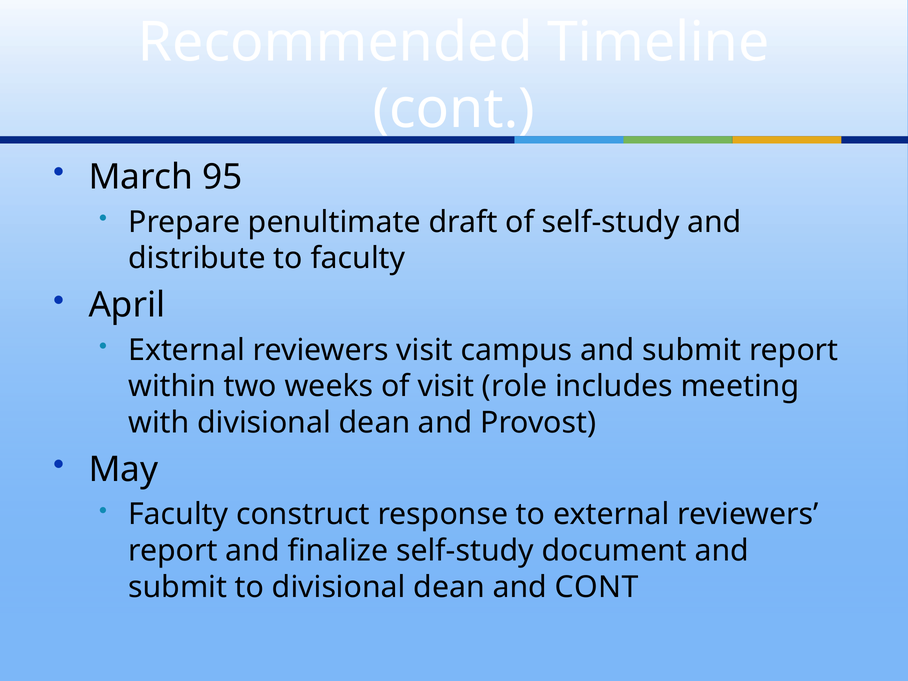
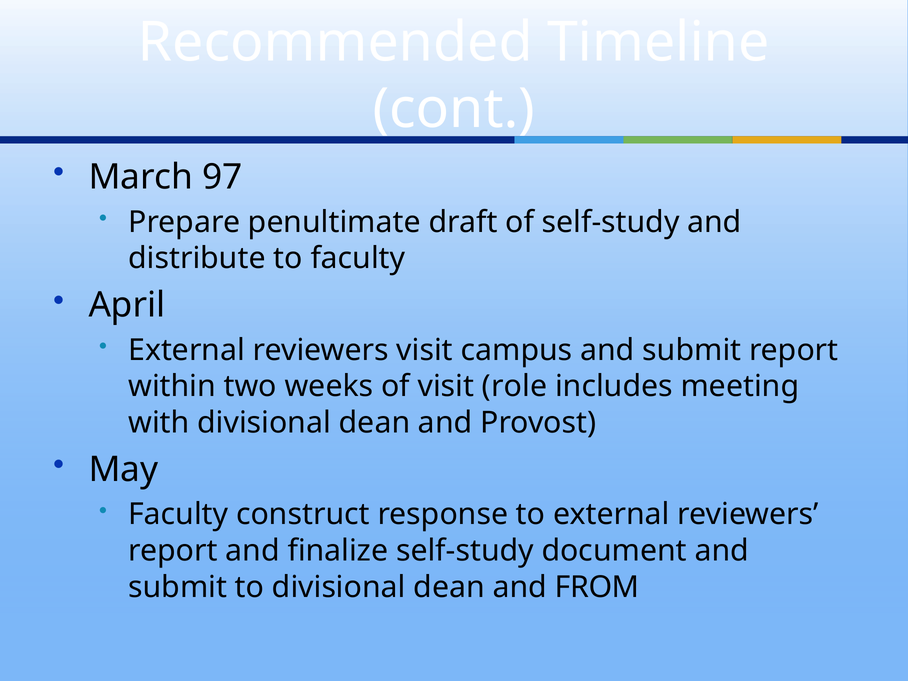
95: 95 -> 97 (222, 177)
and CONT: CONT -> FROM (597, 587)
